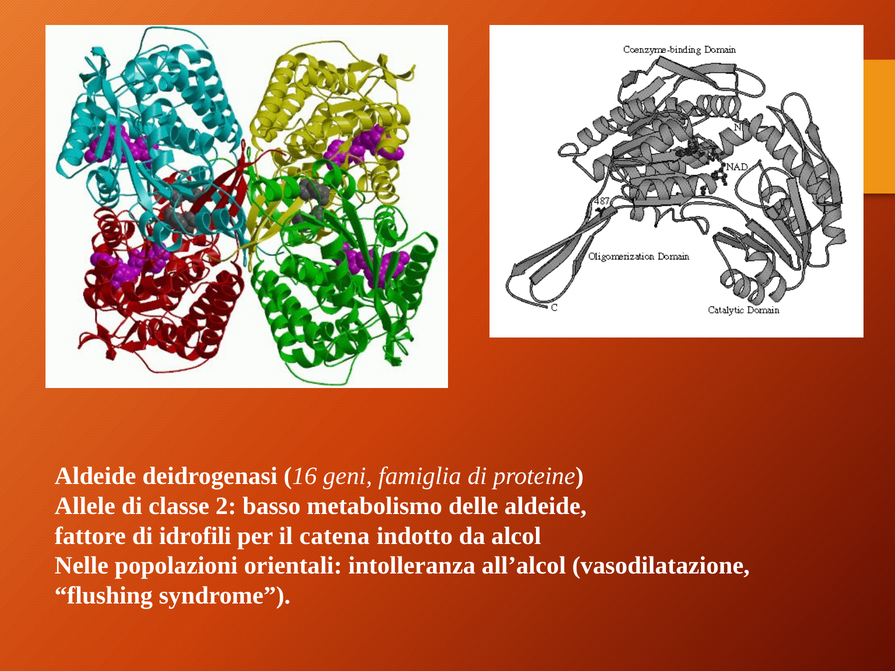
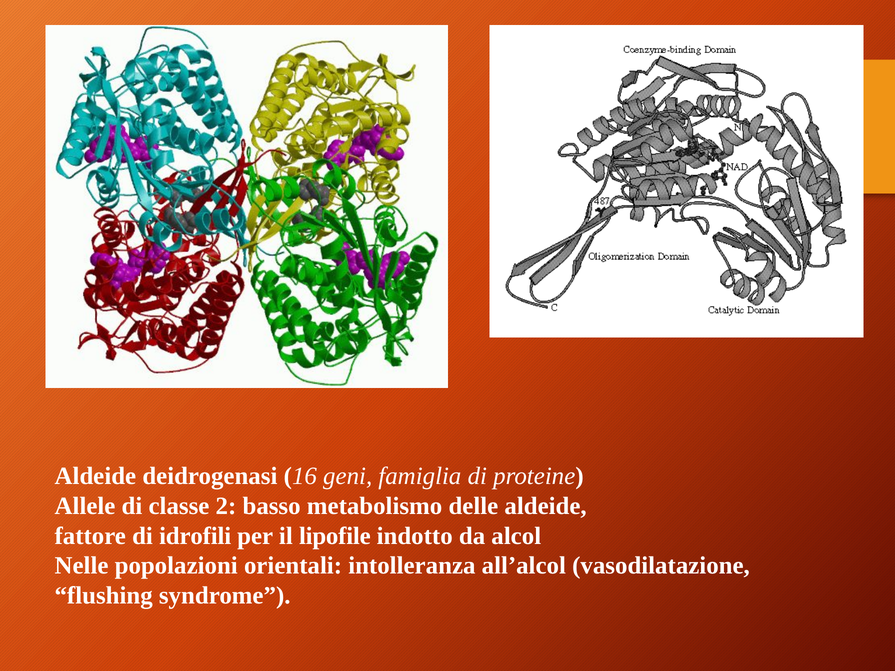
catena: catena -> lipofile (335, 536)
